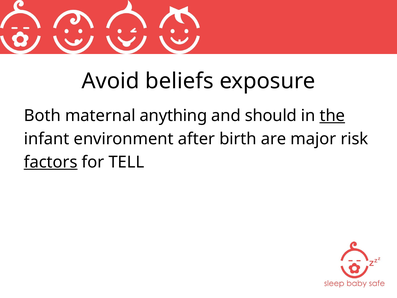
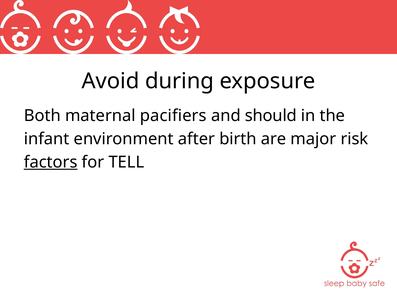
beliefs: beliefs -> during (180, 81)
anything: anything -> pacifiers (173, 116)
the underline: present -> none (332, 116)
